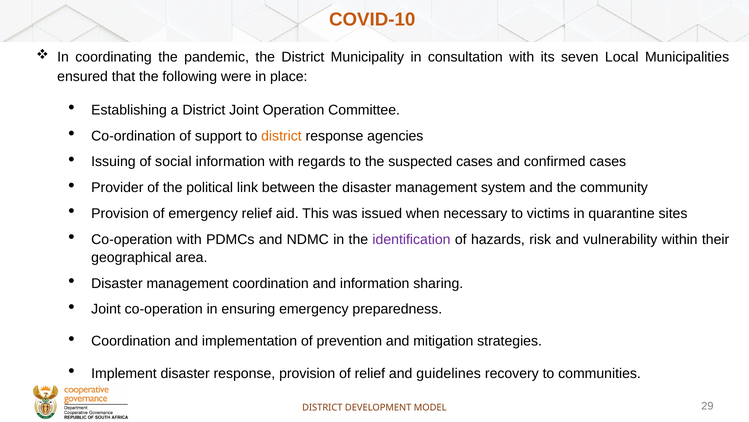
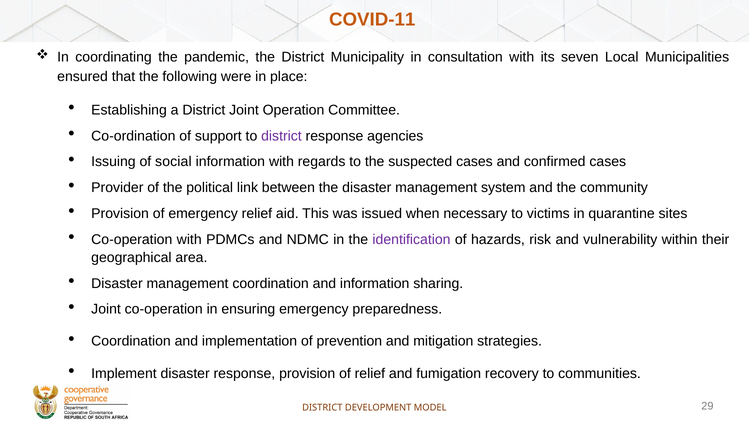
COVID-10: COVID-10 -> COVID-11 (372, 19)
district colour: orange -> purple (281, 136)
guidelines: guidelines -> fumigation (449, 373)
